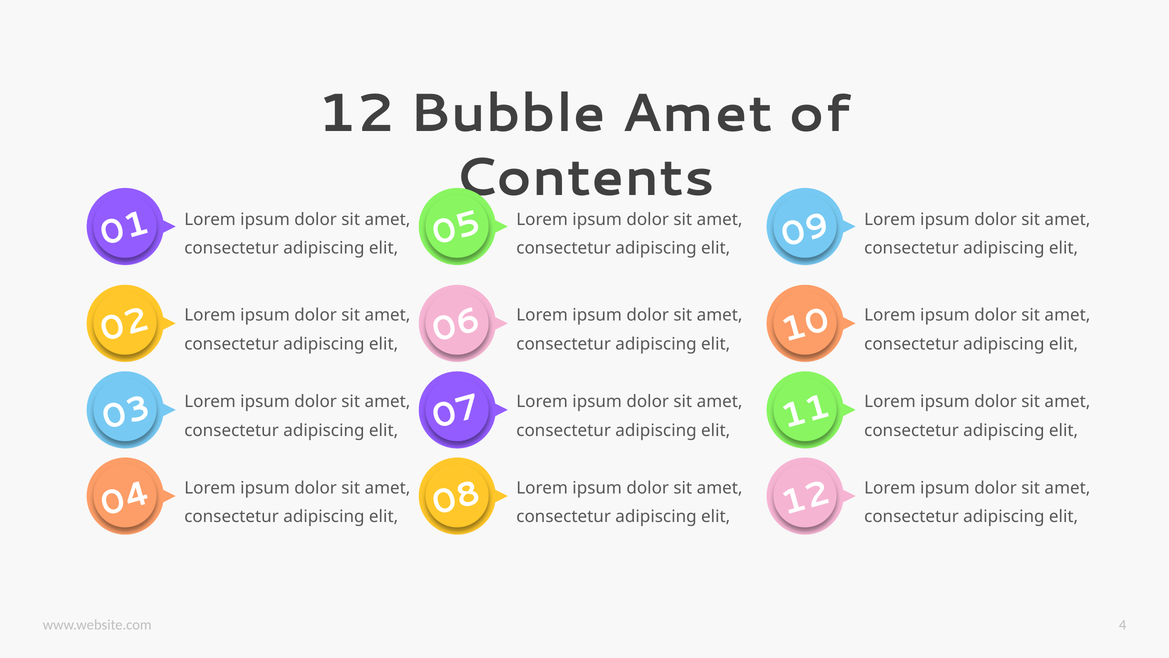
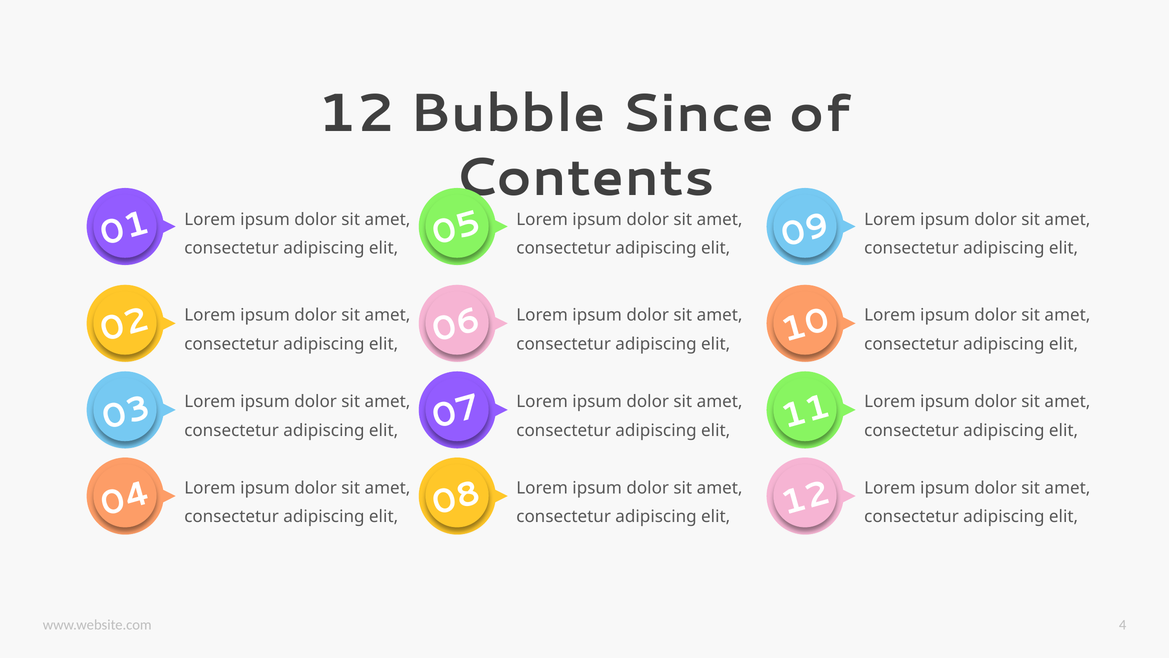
Bubble Amet: Amet -> Since (697, 113)
